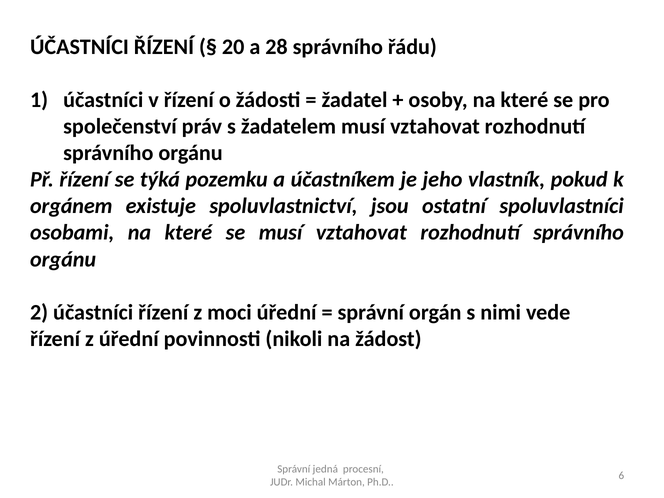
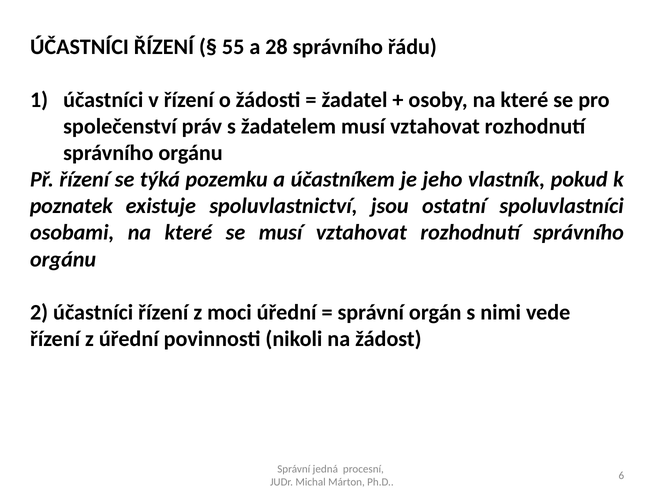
20: 20 -> 55 (233, 47)
orgánem: orgánem -> poznatek (71, 206)
